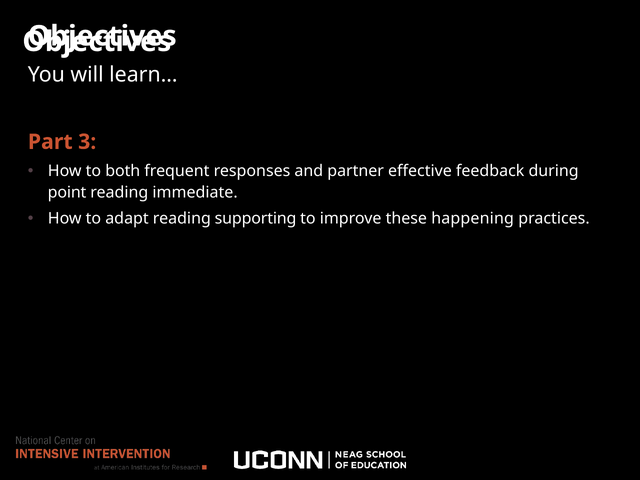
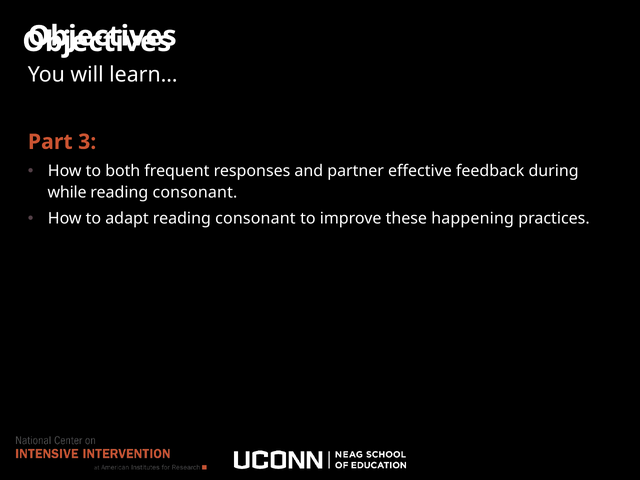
point: point -> while (67, 192)
immediate: immediate -> consonant (195, 192)
adapt reading supporting: supporting -> consonant (255, 219)
